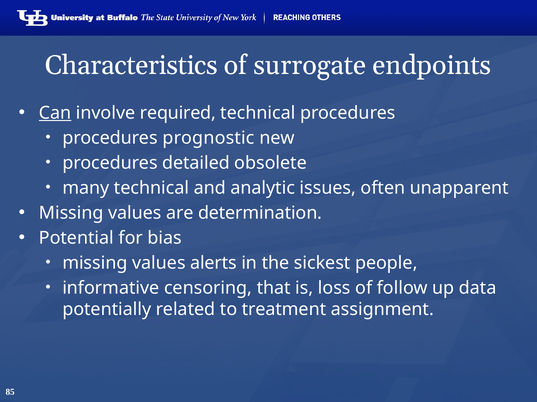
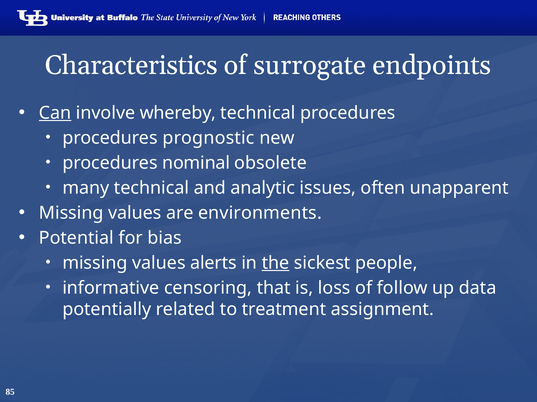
required: required -> whereby (178, 113)
detailed: detailed -> nominal (196, 163)
determination: determination -> environments (260, 213)
the underline: none -> present (275, 263)
